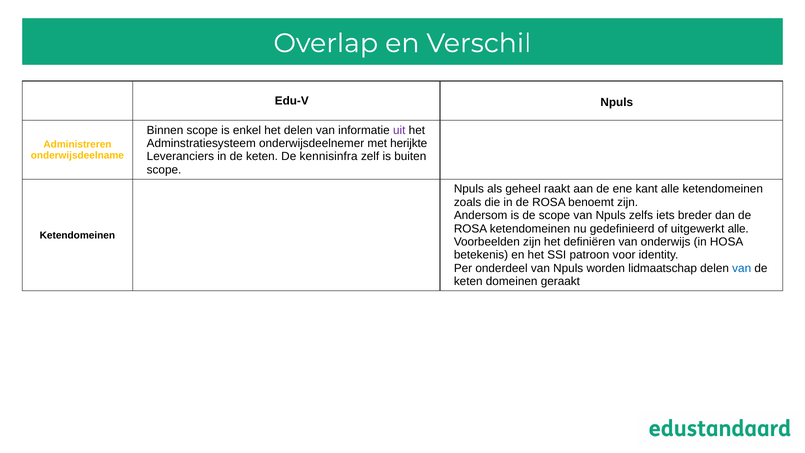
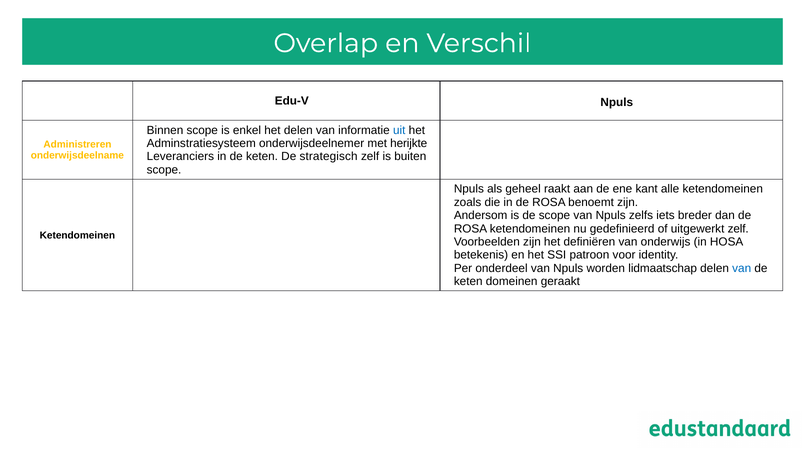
uit colour: purple -> blue (399, 130)
kennisinfra: kennisinfra -> strategisch (329, 157)
uitgewerkt alle: alle -> zelf (738, 229)
